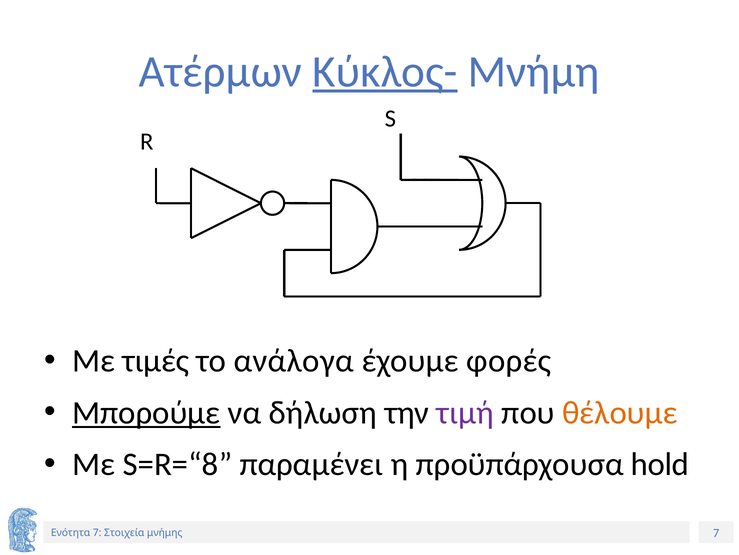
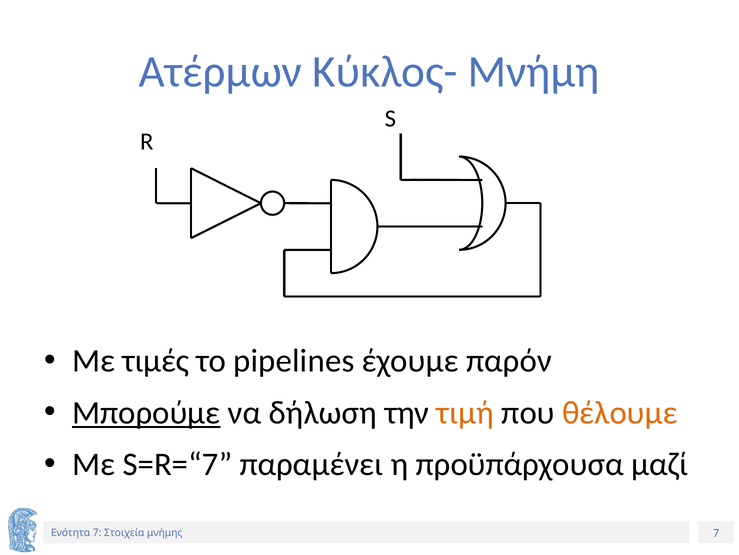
Κύκλος- underline: present -> none (385, 72)
ανάλογα: ανάλογα -> pipelines (294, 361)
φορές: φορές -> παρόν (509, 361)
τιμή colour: purple -> orange (465, 412)
S=R=“8: S=R=“8 -> S=R=“7 (177, 464)
hold: hold -> μαζί (660, 464)
